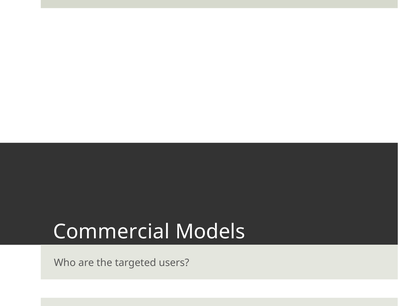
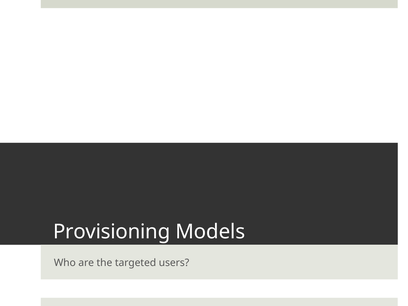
Commercial: Commercial -> Provisioning (112, 232)
